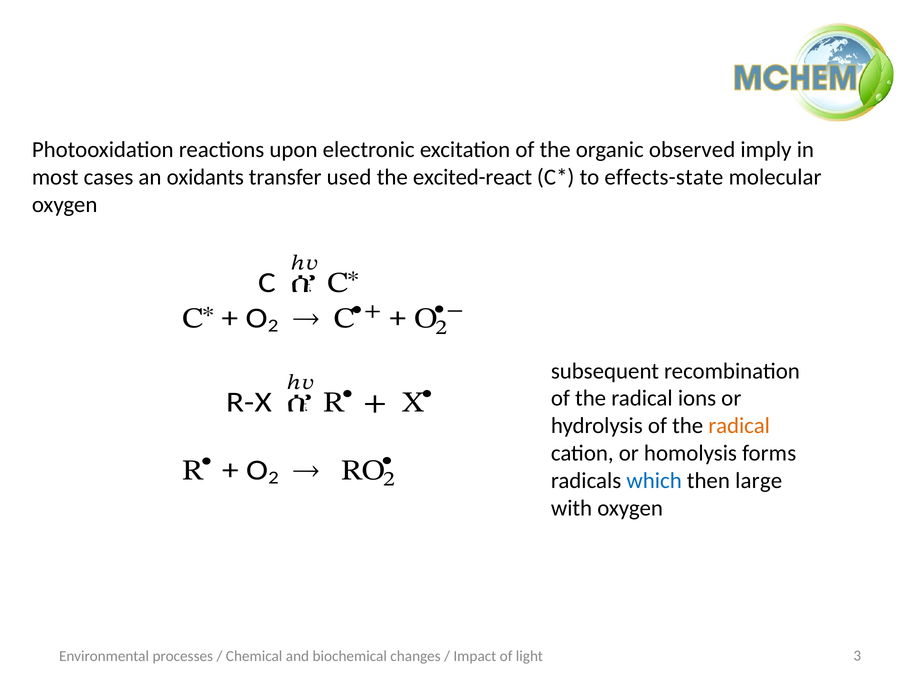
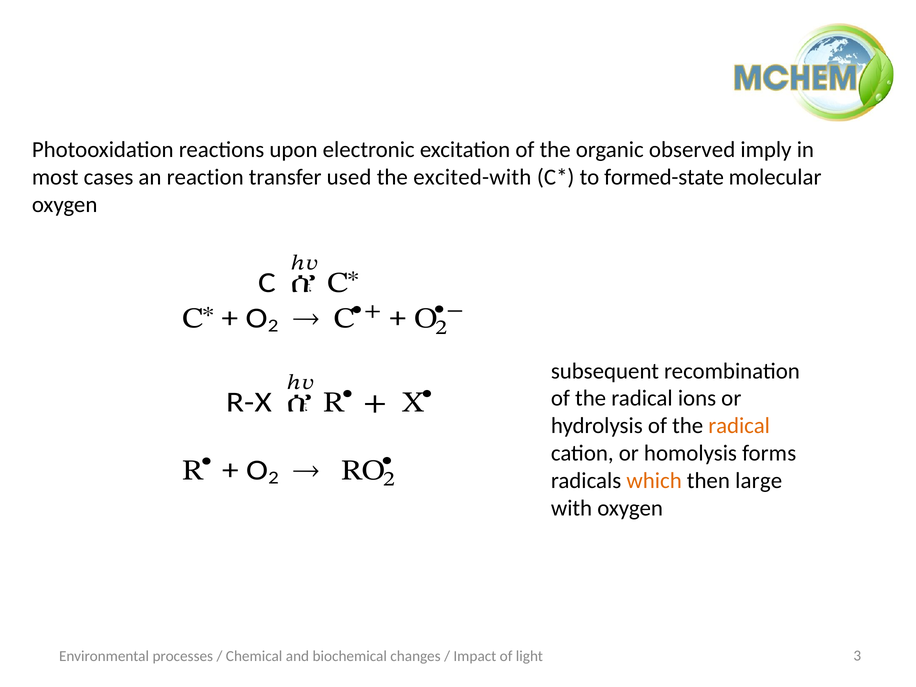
oxidants: oxidants -> reaction (205, 177)
excited-react: excited-react -> excited-with (472, 177)
effects-state: effects-state -> formed-state (664, 177)
which colour: blue -> orange (654, 481)
